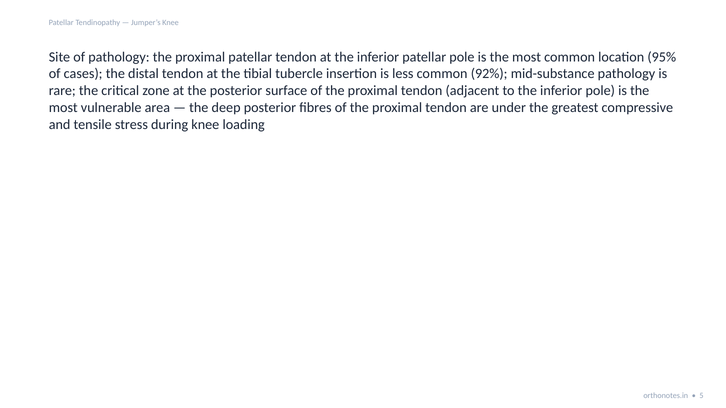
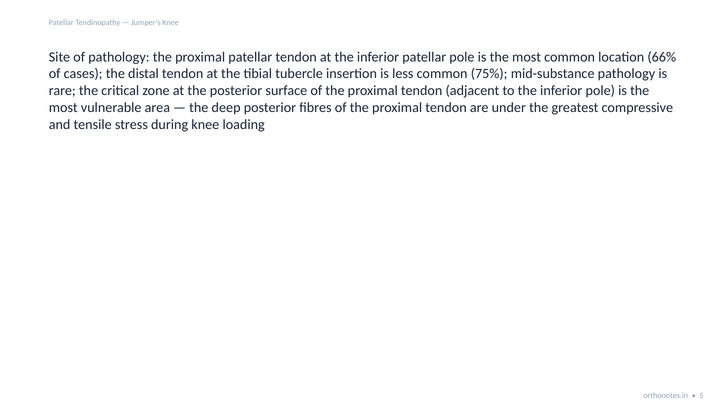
95%: 95% -> 66% (662, 57)
92%: 92% -> 75% (489, 74)
